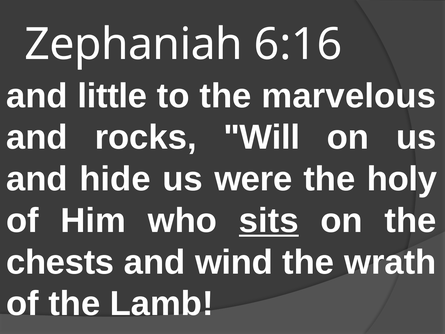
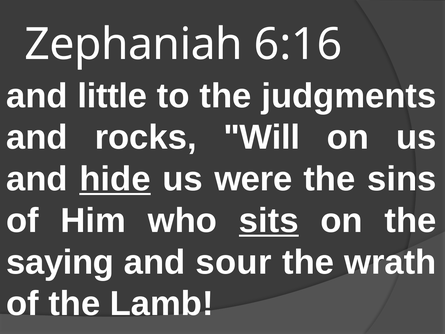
marvelous: marvelous -> judgments (349, 96)
hide underline: none -> present (115, 179)
holy: holy -> sins (402, 179)
chests: chests -> saying (60, 262)
wind: wind -> sour (234, 262)
